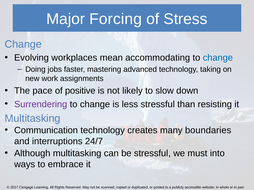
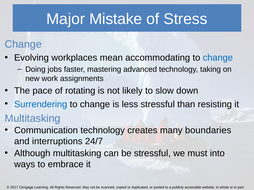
Forcing: Forcing -> Mistake (116, 19)
positive: positive -> rotating (80, 91)
Surrendering colour: purple -> blue (41, 105)
